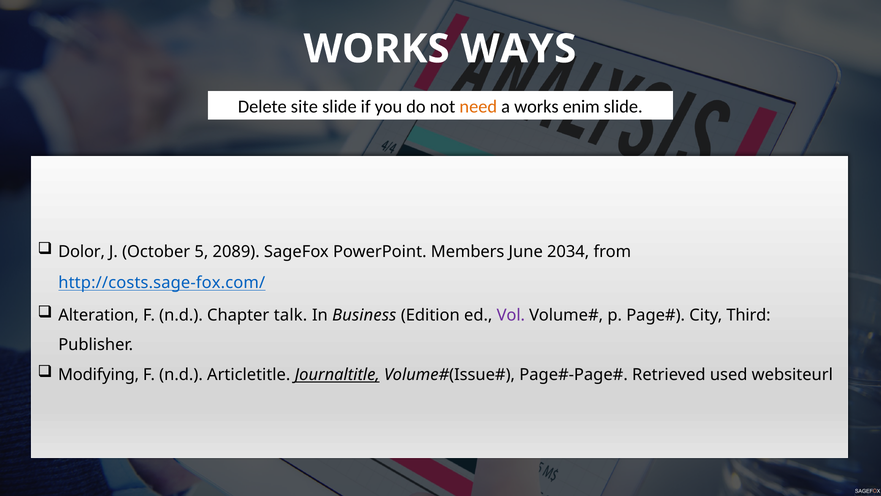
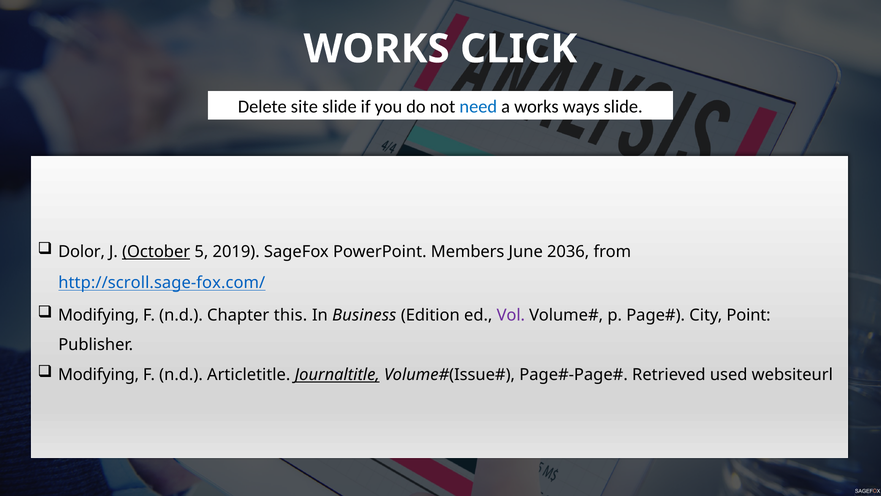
WAYS: WAYS -> CLICK (519, 49)
need colour: orange -> blue (478, 106)
enim: enim -> ways (581, 106)
October underline: none -> present (156, 251)
2089: 2089 -> 2019 (236, 251)
2034: 2034 -> 2036 (568, 251)
http://costs.sage-fox.com/: http://costs.sage-fox.com/ -> http://scroll.sage-fox.com/ (162, 282)
Alteration: Alteration -> Modifying (99, 315)
talk: talk -> this (291, 315)
Third: Third -> Point (749, 315)
